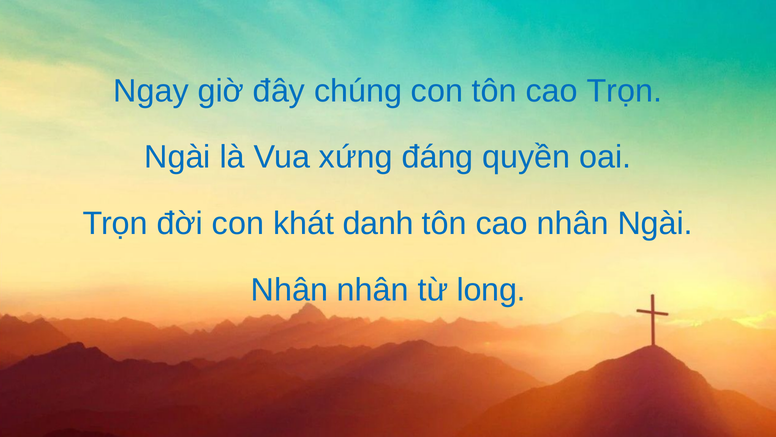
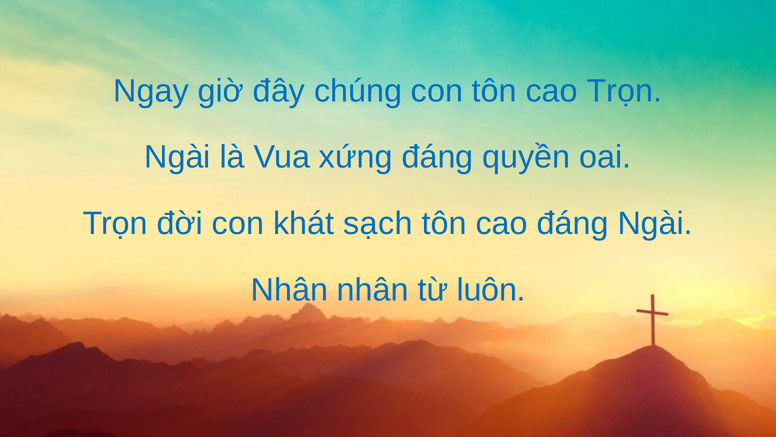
danh: danh -> sạch (378, 223)
cao nhân: nhân -> đáng (573, 223)
long: long -> luôn (491, 290)
